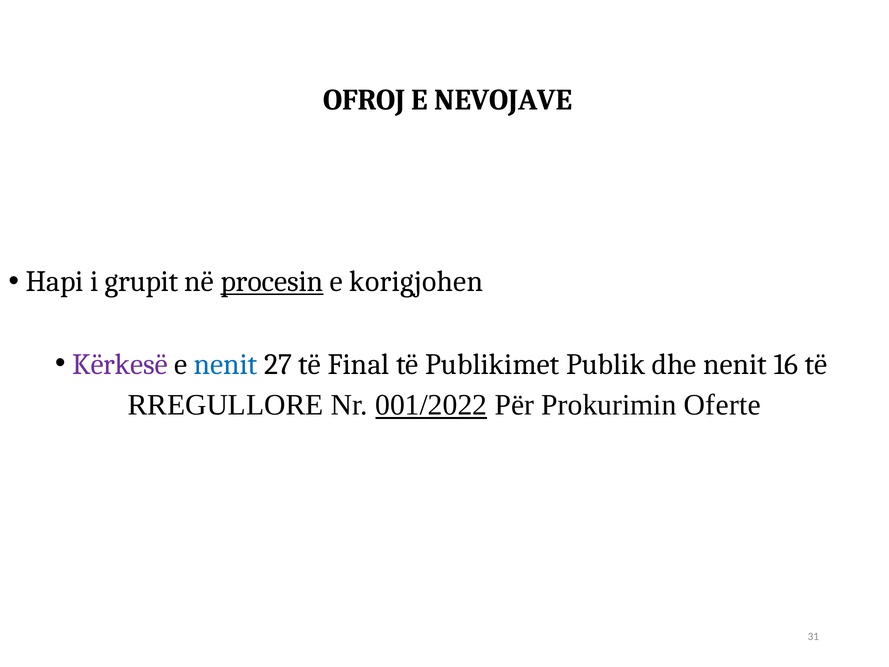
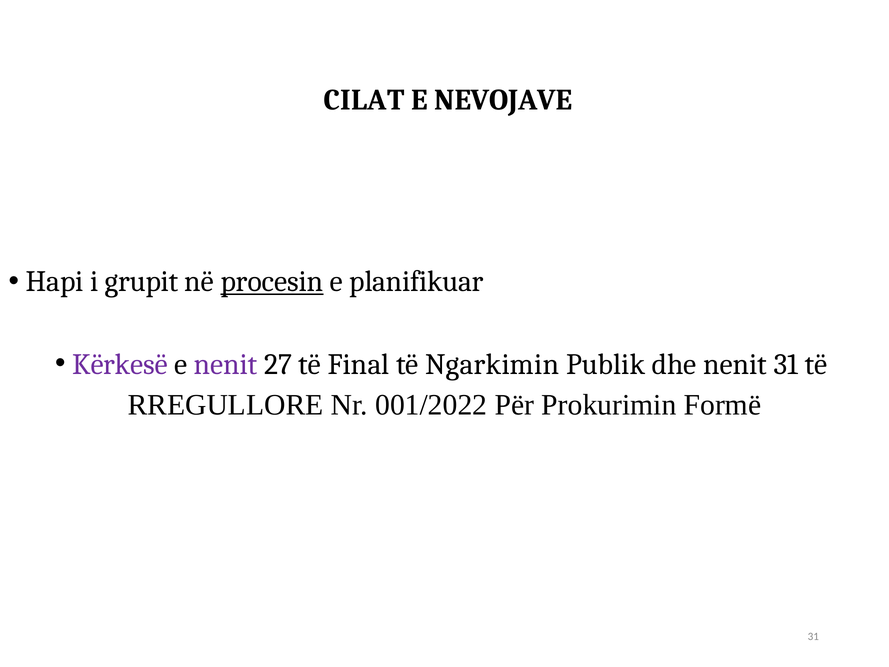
OFROJ: OFROJ -> CILAT (364, 100)
korigjohen: korigjohen -> planifikuar (417, 281)
nenit colour: blue -> purple (226, 364)
Publikimet: Publikimet -> Ngarkimin (492, 364)
nenit 16: 16 -> 31 (786, 364)
001/2022 underline: present -> none (431, 405)
Oferte: Oferte -> Formë (722, 405)
